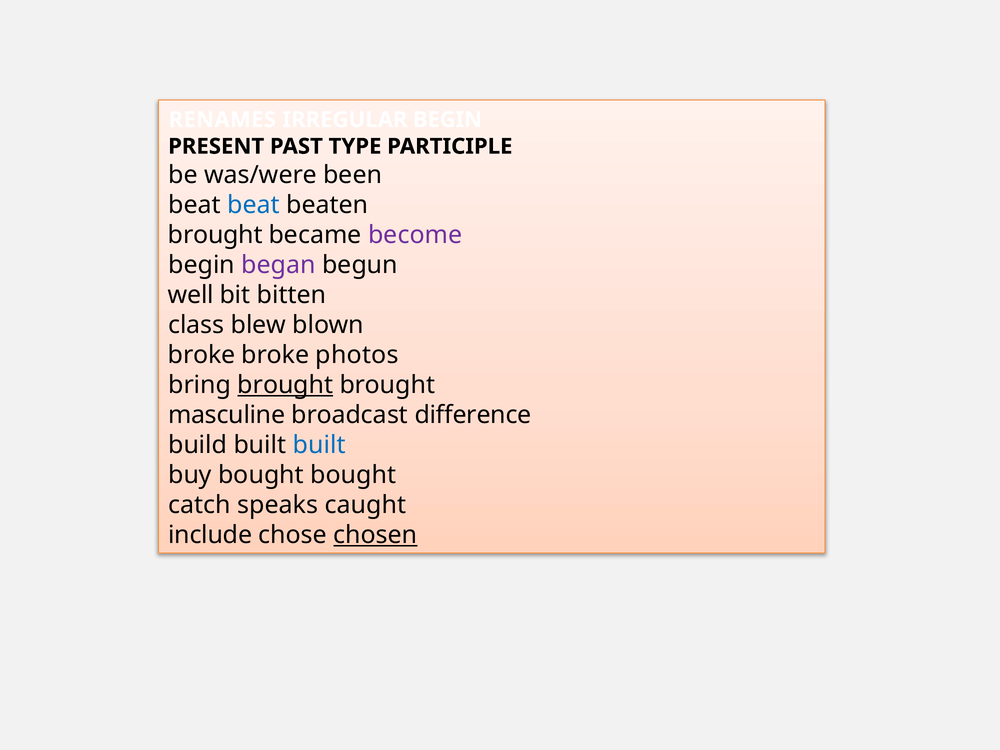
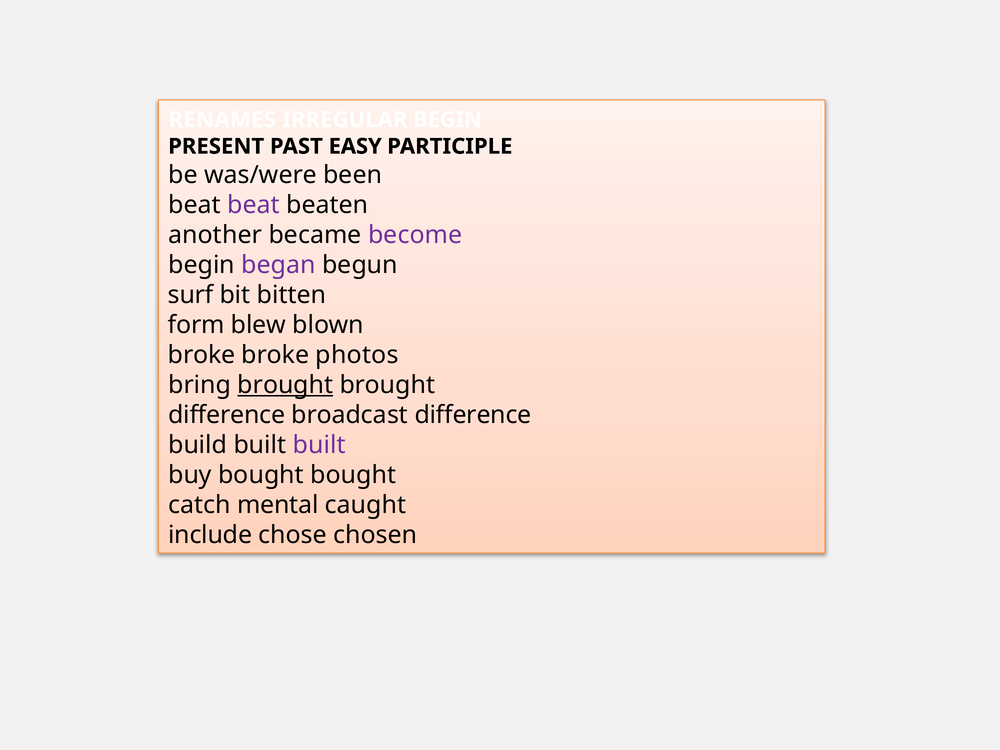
TYPE: TYPE -> EASY (355, 146)
beat colour: blue -> purple (253, 205)
brought: brought -> another (215, 235)
well: well -> surf (191, 295)
class: class -> form (196, 325)
masculine: masculine -> difference (227, 415)
built colour: blue -> purple (319, 445)
speaks: speaks -> mental (278, 505)
chosen underline: present -> none (375, 535)
